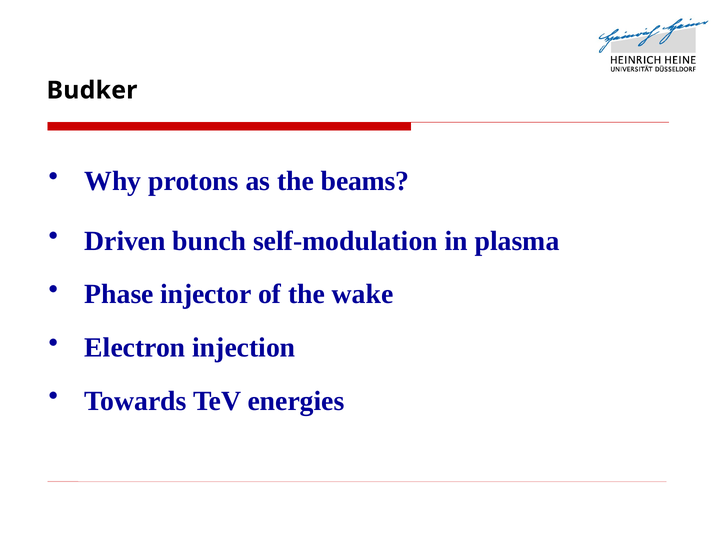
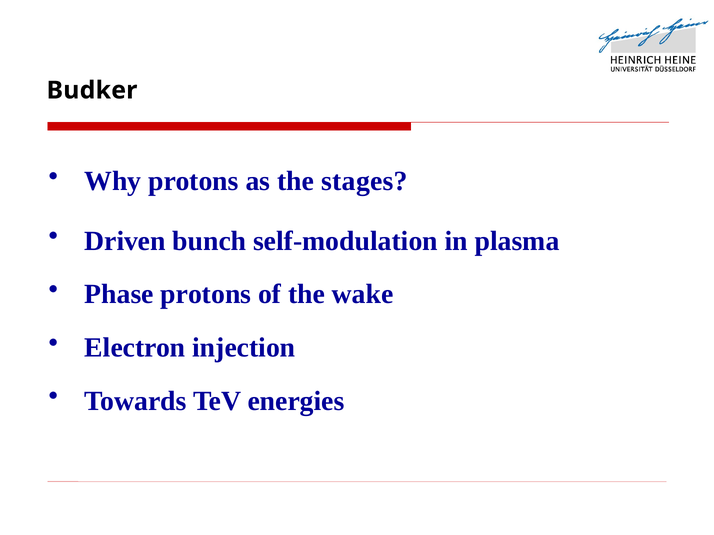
beams: beams -> stages (365, 181)
Phase injector: injector -> protons (206, 295)
